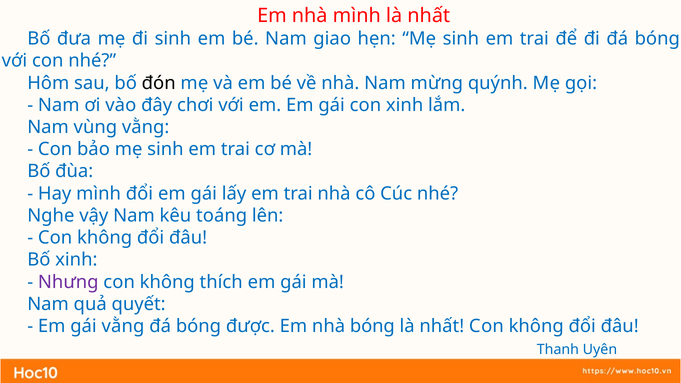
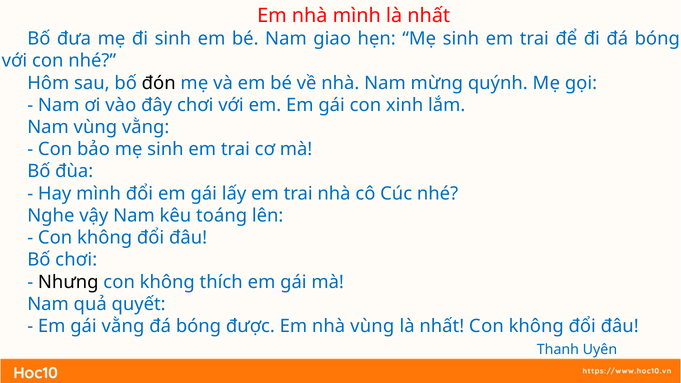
Bố xinh: xinh -> chơi (76, 260)
Nhưng colour: purple -> black (68, 282)
nhà bóng: bóng -> vùng (372, 326)
